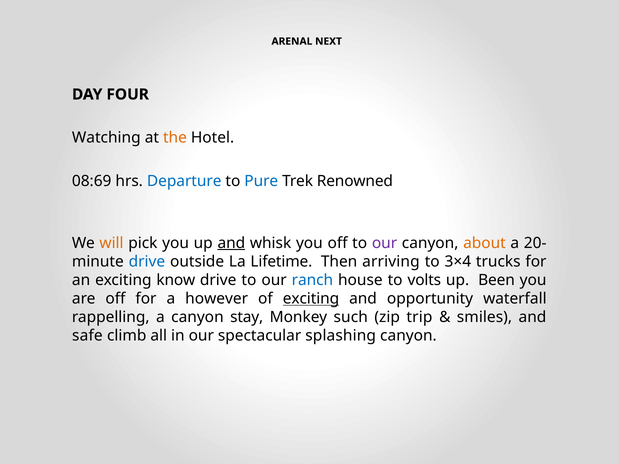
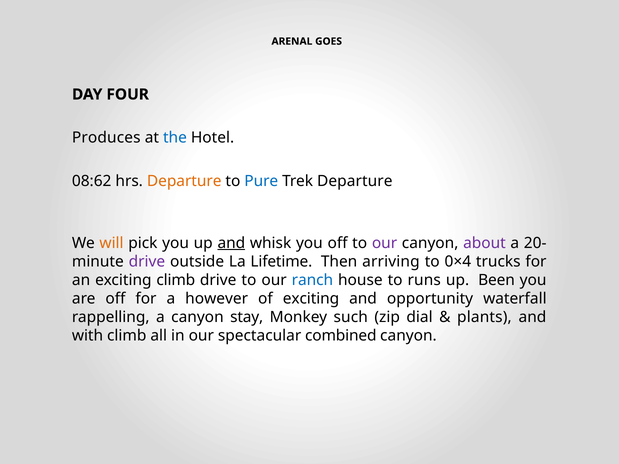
NEXT: NEXT -> GOES (329, 41)
Watching: Watching -> Produces (106, 138)
the colour: orange -> blue (175, 138)
08:69: 08:69 -> 08:62 (92, 181)
Departure colour: blue -> orange (184, 181)
Trek Renowned: Renowned -> Departure (355, 181)
about colour: orange -> purple (484, 243)
drive colour: blue -> purple (147, 262)
3×4: 3×4 -> 0×4 (458, 262)
exciting know: know -> climb (176, 280)
volts: volts -> runs (424, 280)
exciting underline: present -> none (311, 299)
trip: trip -> dial (420, 317)
smiles: smiles -> plants (484, 317)
safe: safe -> with (88, 336)
splashing: splashing -> combined (341, 336)
